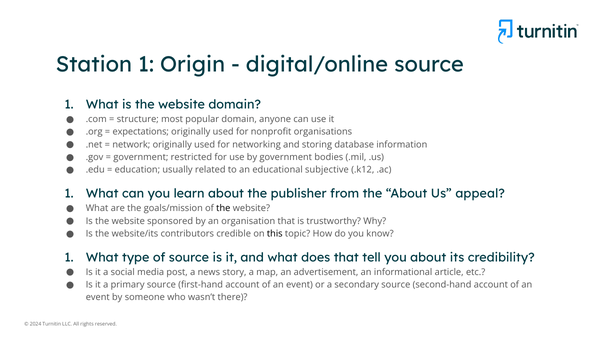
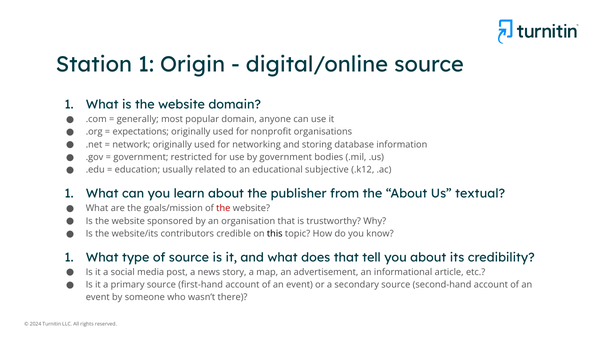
structure: structure -> generally (138, 119)
appeal: appeal -> textual (480, 194)
the colour: black -> red (223, 208)
